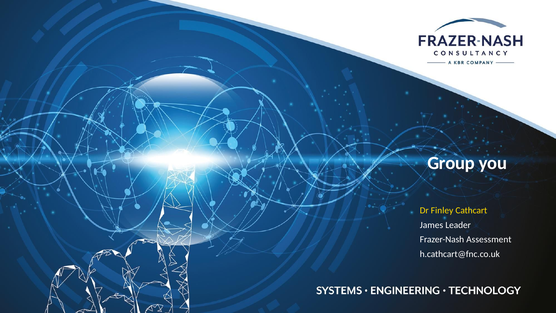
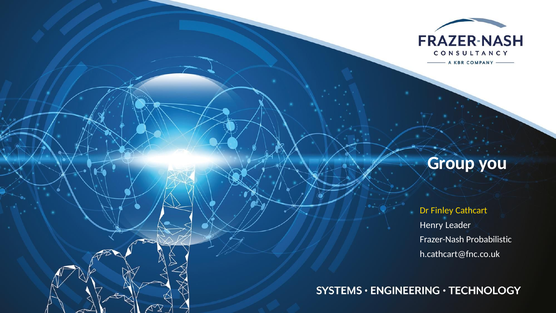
James: James -> Henry (431, 225)
Assessment: Assessment -> Probabilistic (489, 239)
